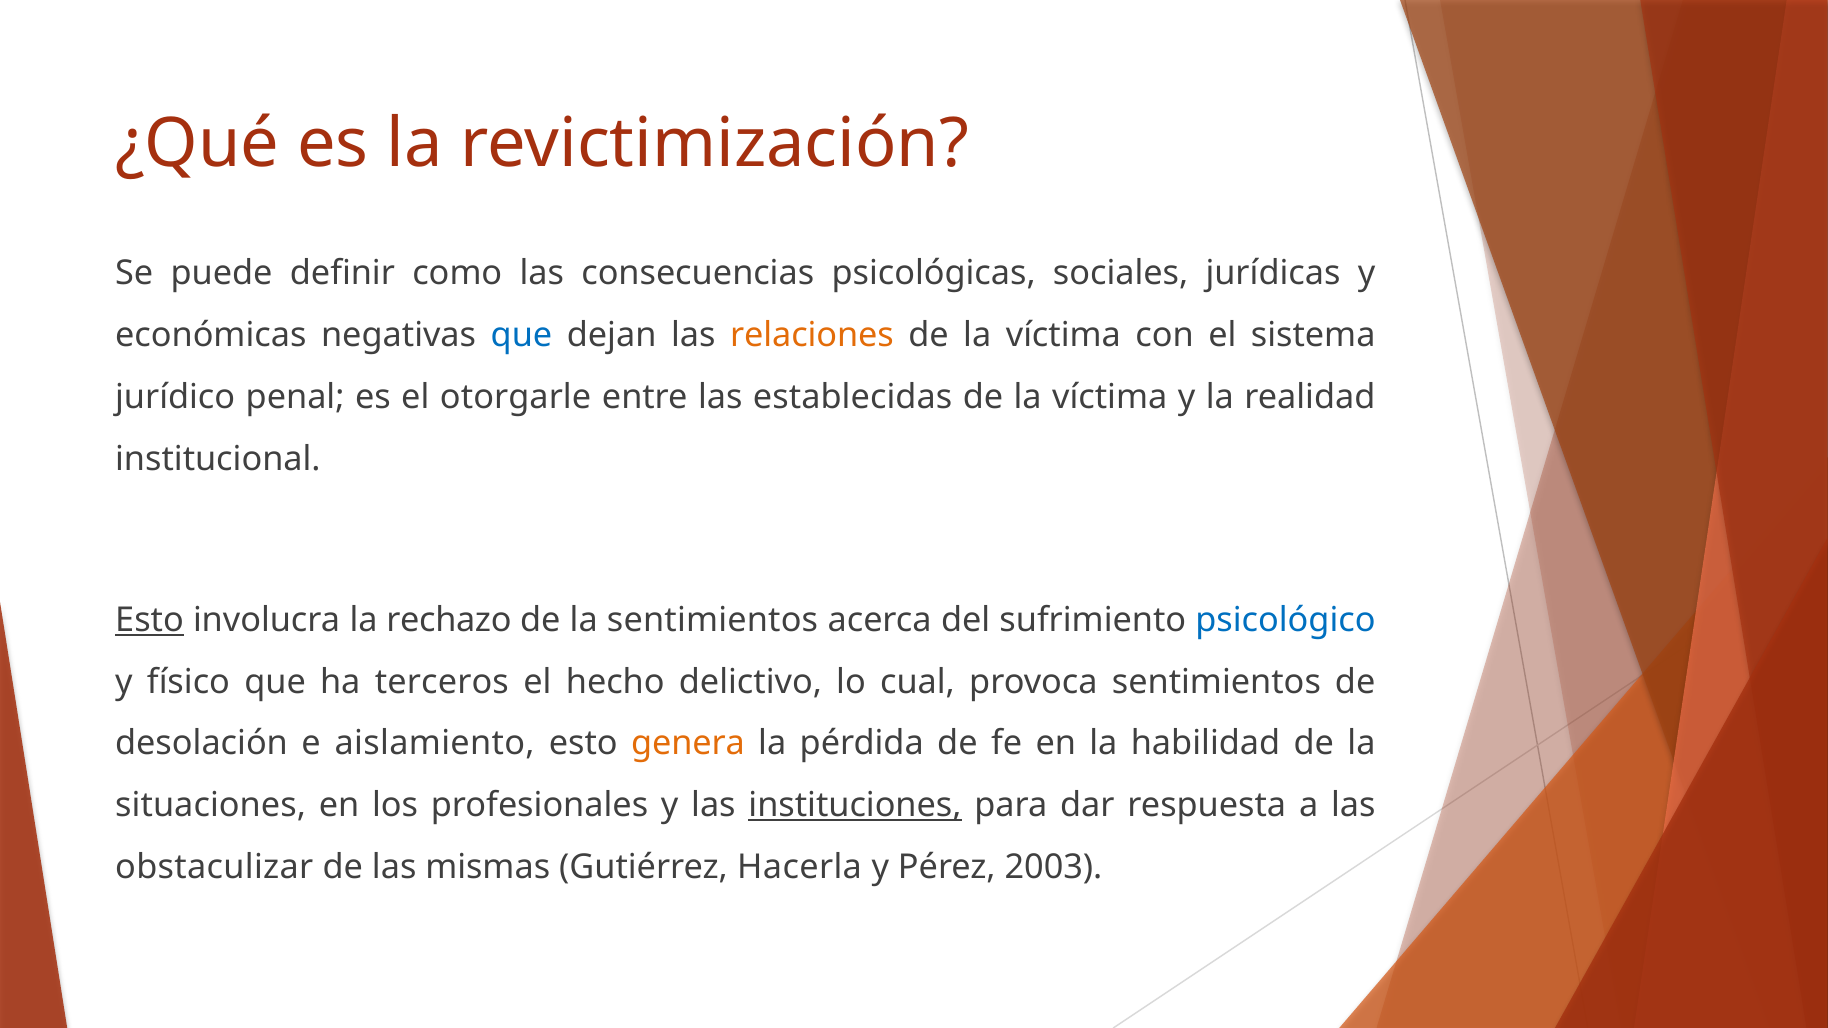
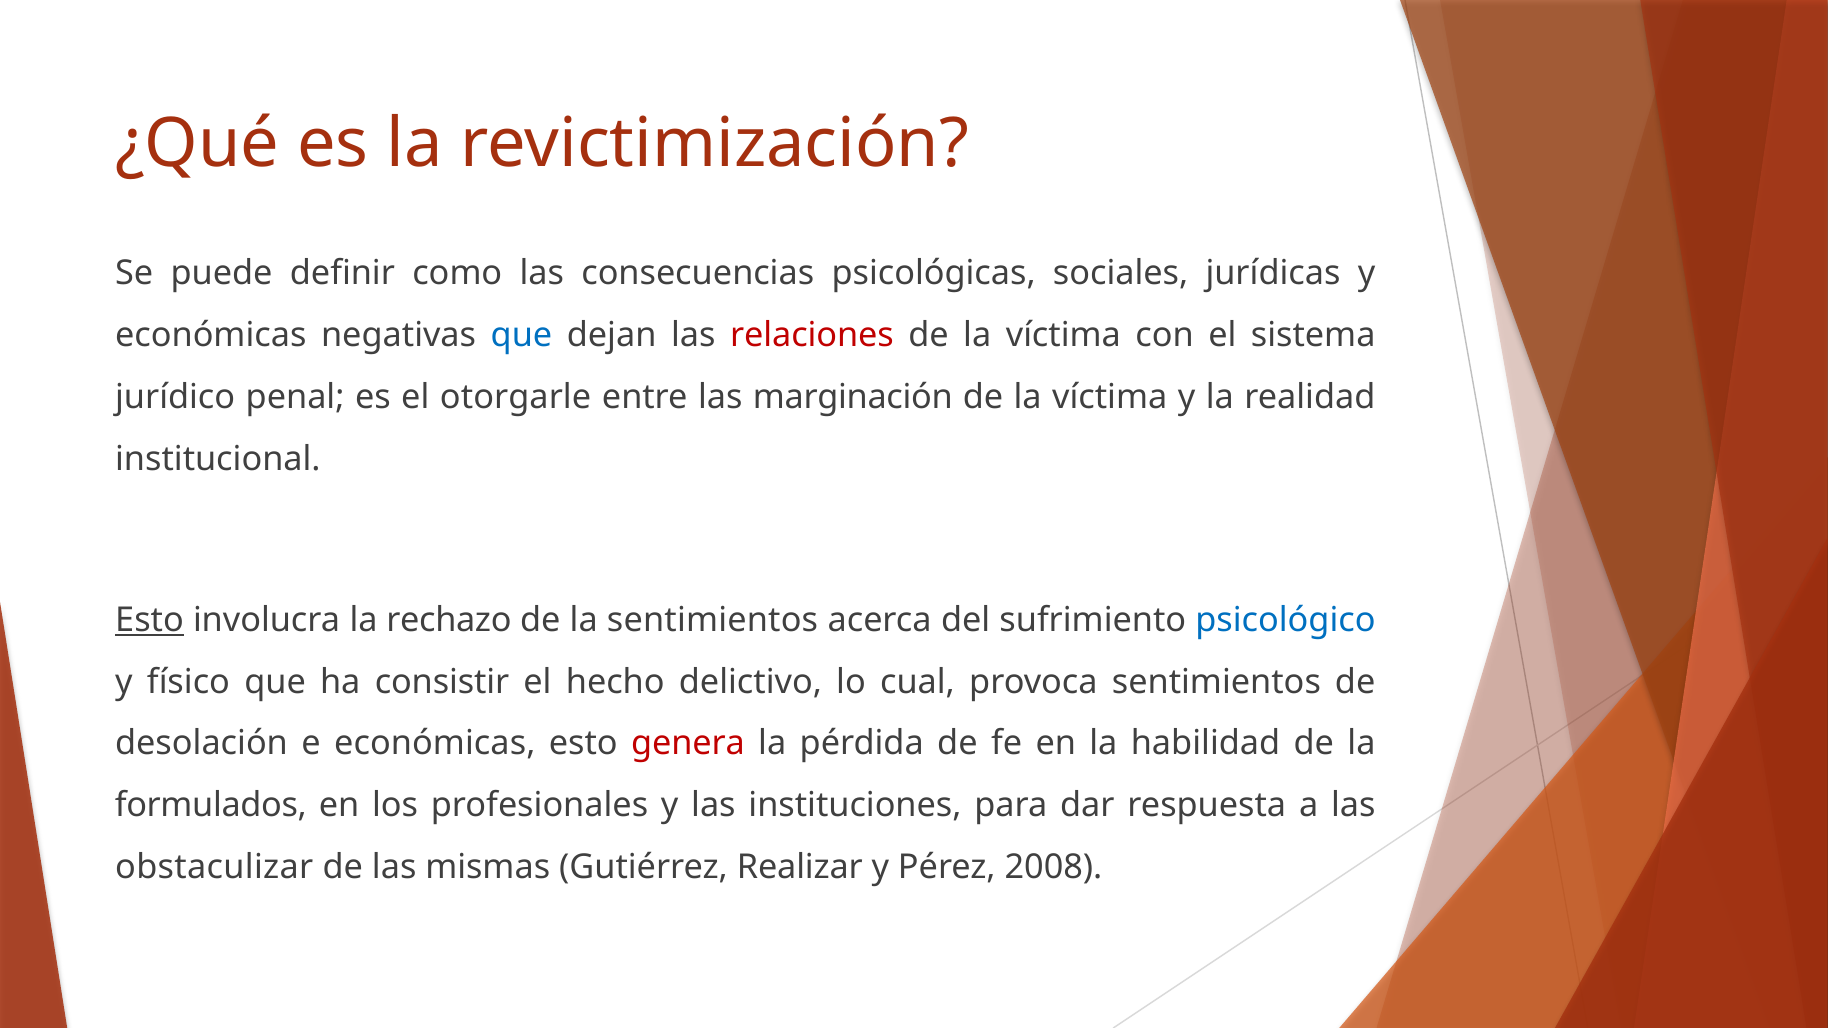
relaciones colour: orange -> red (812, 335)
establecidas: establecidas -> marginación (853, 397)
terceros: terceros -> consistir (442, 682)
e aislamiento: aislamiento -> económicas (435, 744)
genera colour: orange -> red (688, 744)
situaciones: situaciones -> formulados (211, 805)
instituciones underline: present -> none (855, 805)
Hacerla: Hacerla -> Realizar (800, 867)
2003: 2003 -> 2008 (1054, 867)
